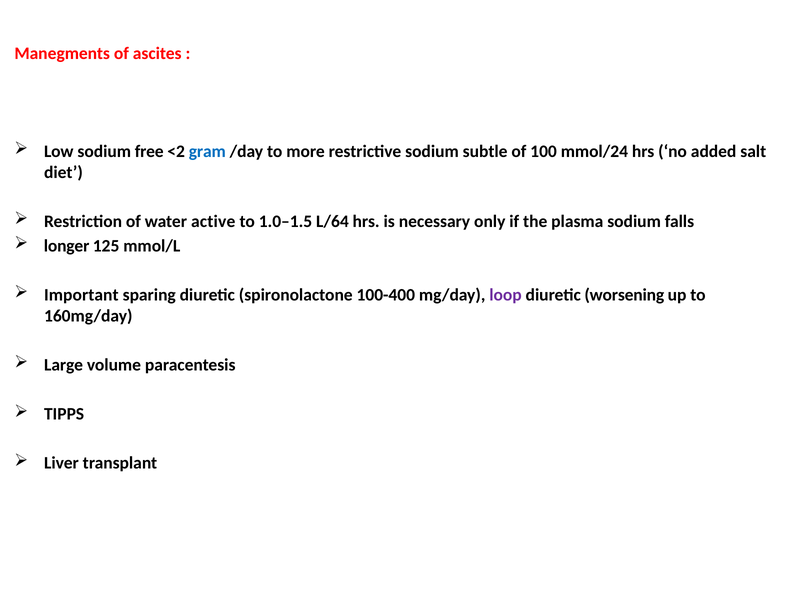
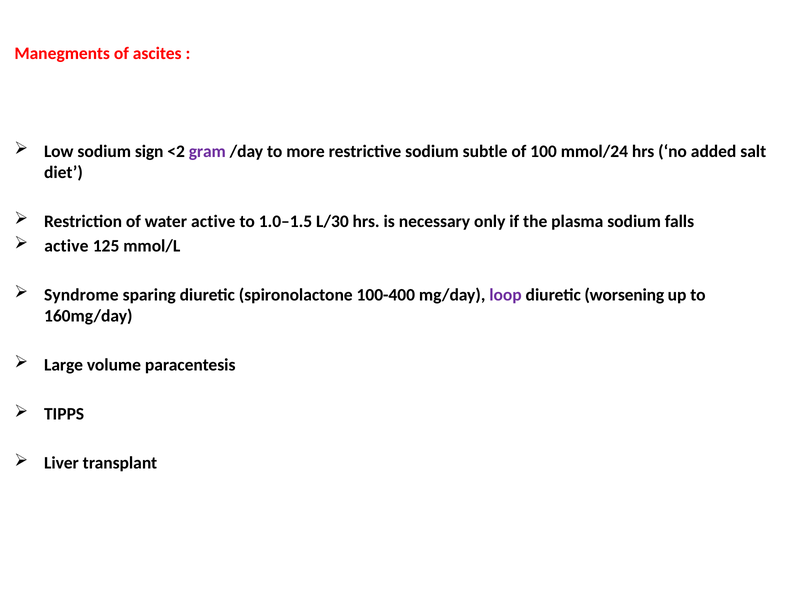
free: free -> sign (149, 151)
gram colour: blue -> purple (207, 151)
L/64: L/64 -> L/30 (332, 221)
longer: longer -> active (66, 246)
Important: Important -> Syndrome (81, 295)
